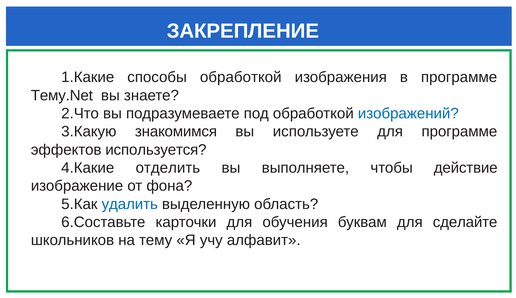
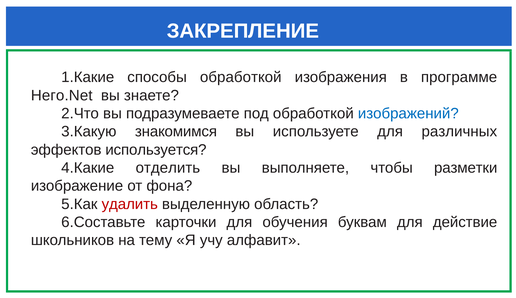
Тему.Net: Тему.Net -> Него.Net (62, 95)
для программе: программе -> различных (459, 131)
действие: действие -> разметки (466, 168)
удалить colour: blue -> red (130, 204)
сделайте: сделайте -> действие (465, 222)
